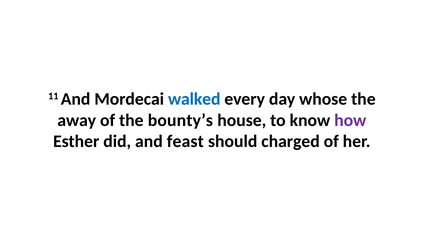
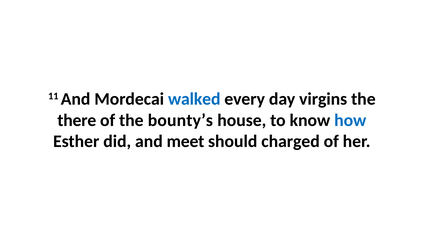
whose: whose -> virgins (323, 99)
away: away -> there (77, 120)
how colour: purple -> blue (350, 120)
feast: feast -> meet (185, 142)
